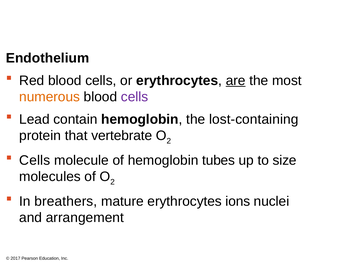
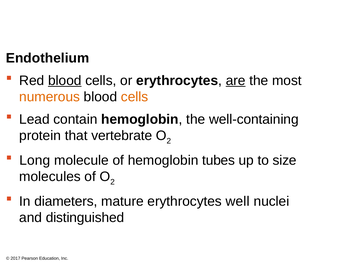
blood underline: none -> present (65, 80)
cells colour: purple -> orange (135, 97)
lost-containing: lost-containing -> well-containing (254, 119)
Cells: Cells -> Long (35, 160)
breathers: breathers -> diameters (66, 201)
ions: ions -> well (238, 201)
arrangement: arrangement -> distinguished (85, 218)
